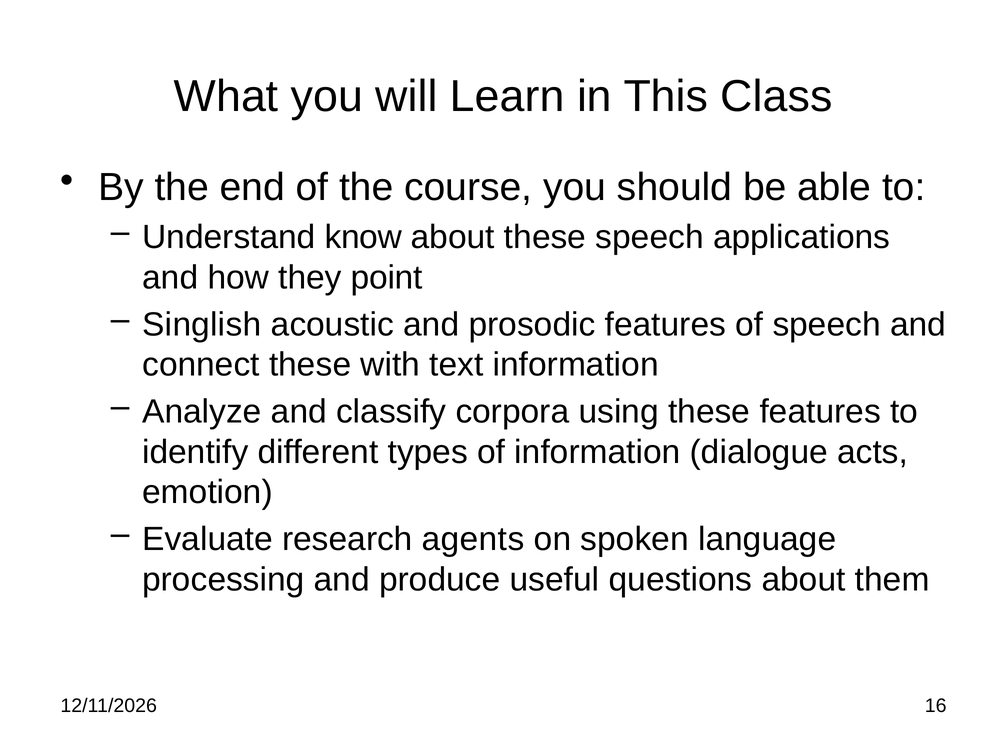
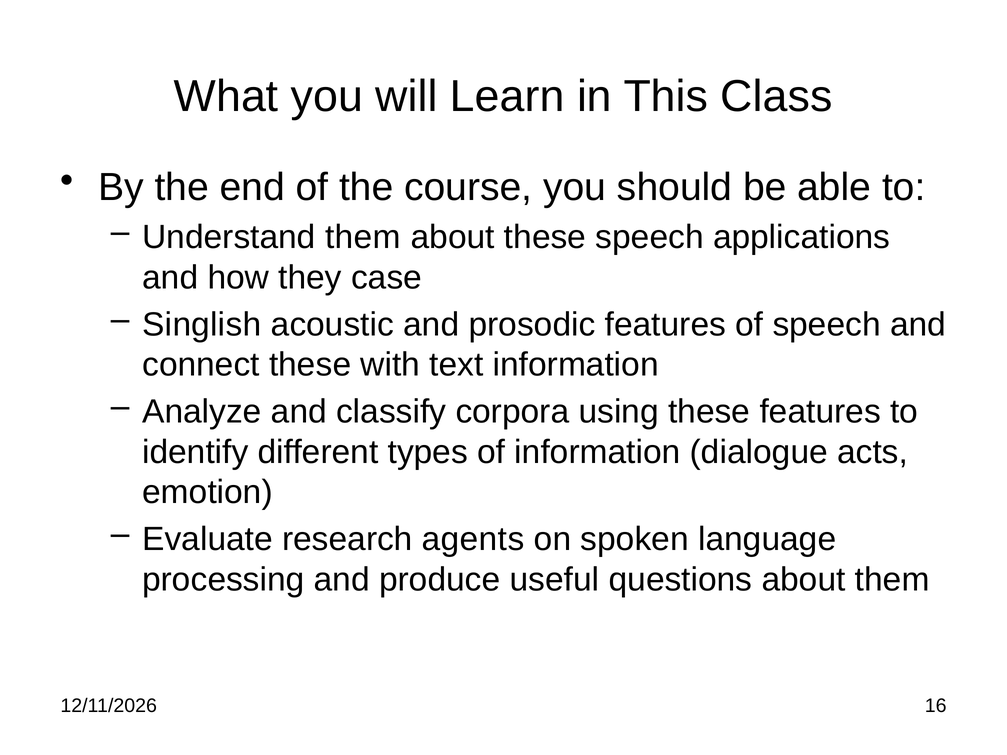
Understand know: know -> them (363, 237)
point: point -> case (387, 278)
